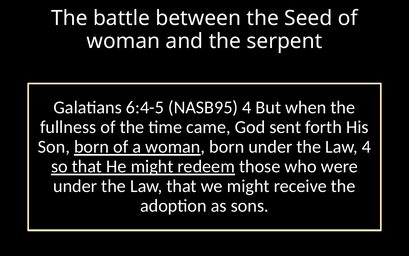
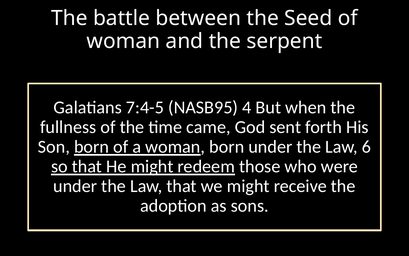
6:4-5: 6:4-5 -> 7:4-5 (145, 107)
Law 4: 4 -> 6 (366, 147)
